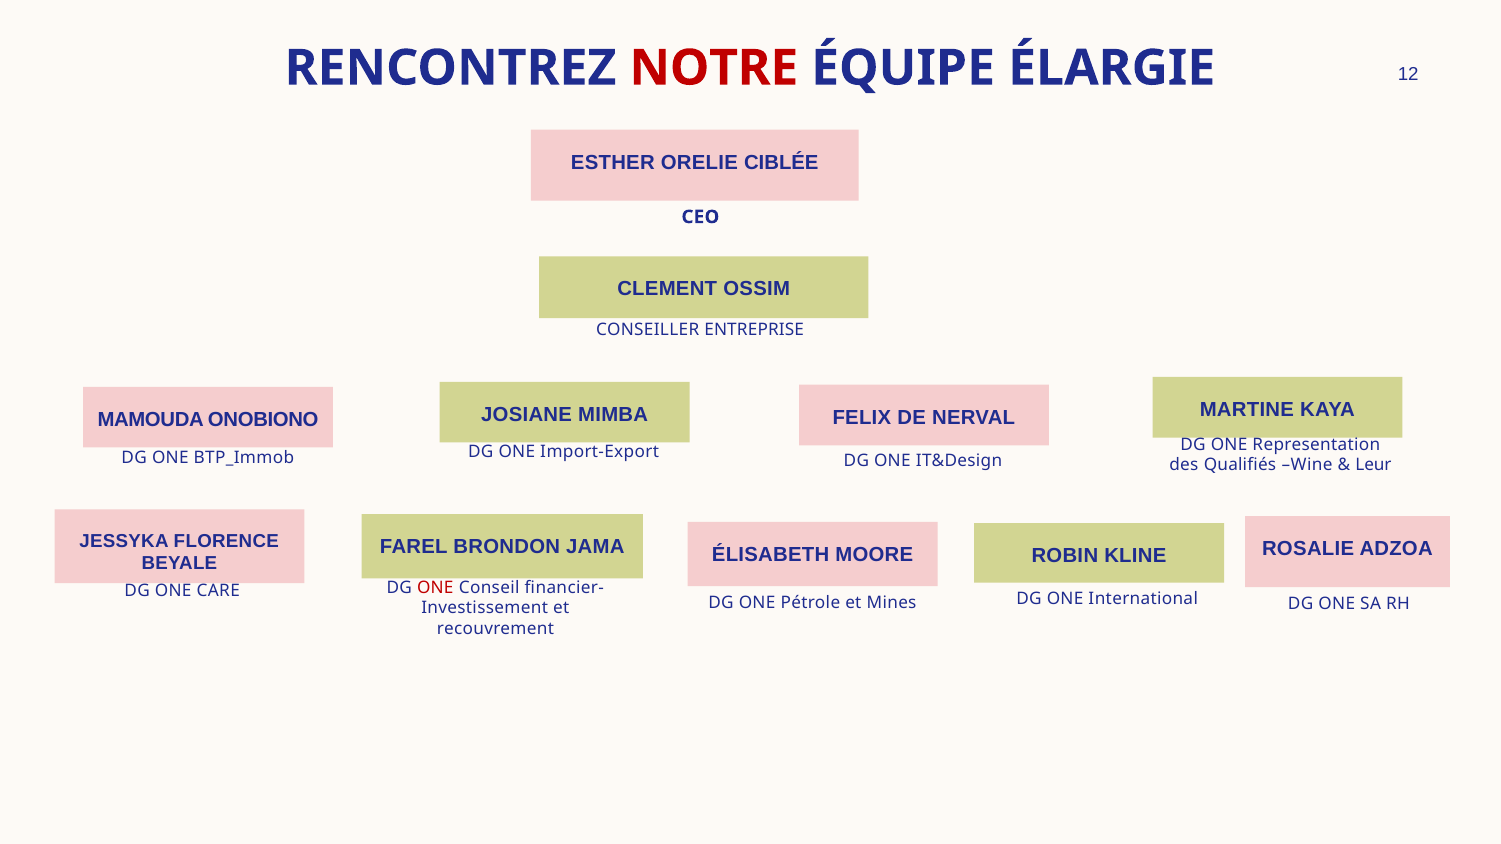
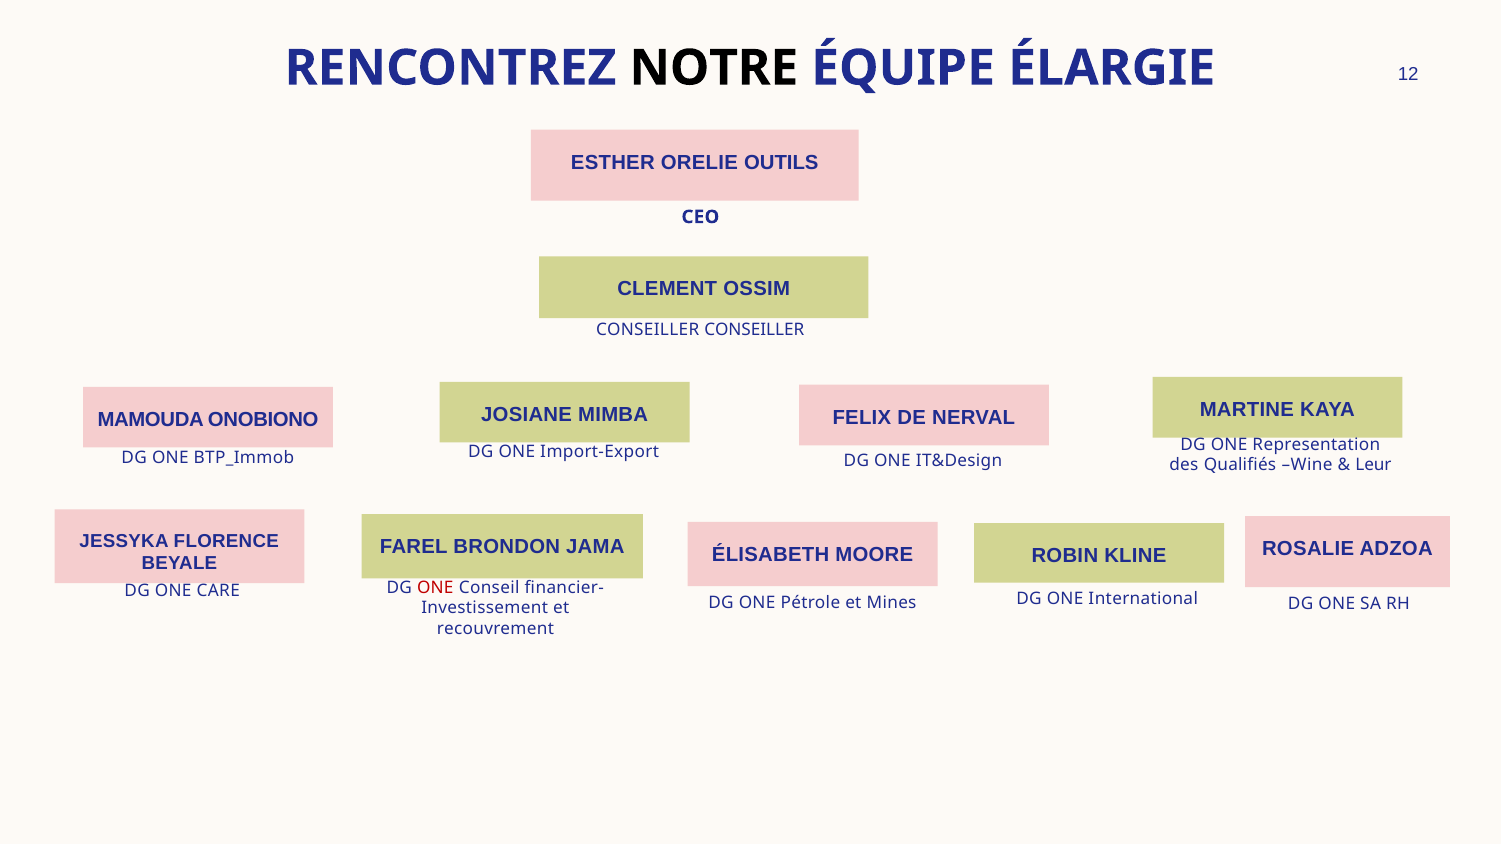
NOTRE colour: red -> black (714, 68)
CIBLÉE: CIBLÉE -> OUTILS (781, 162)
CONSEILLER ENTREPRISE: ENTREPRISE -> CONSEILLER (754, 330)
